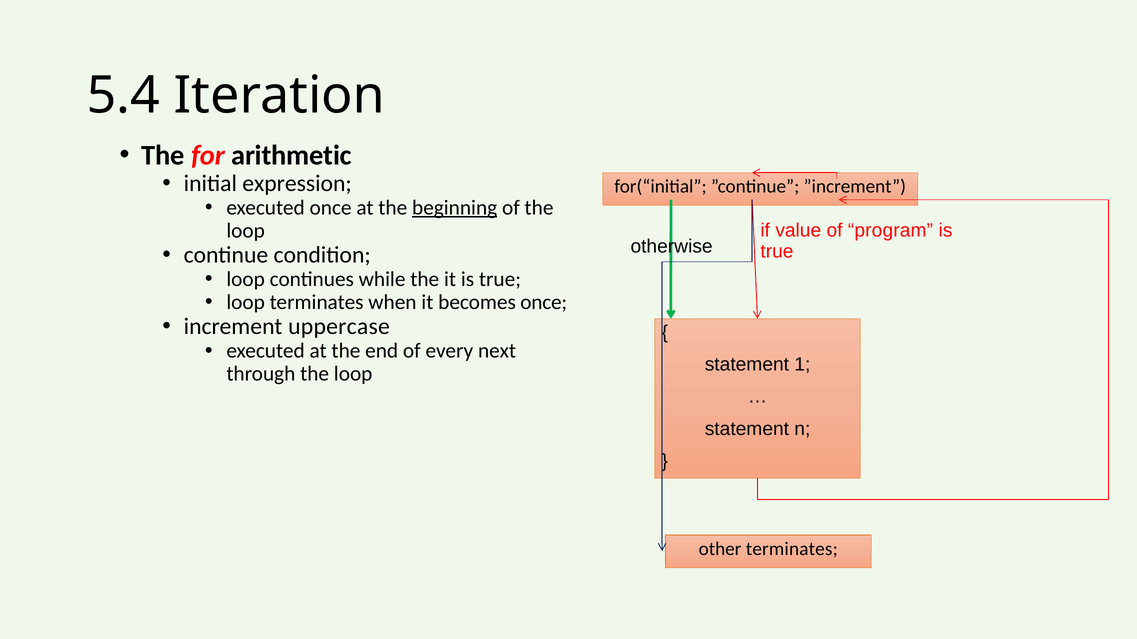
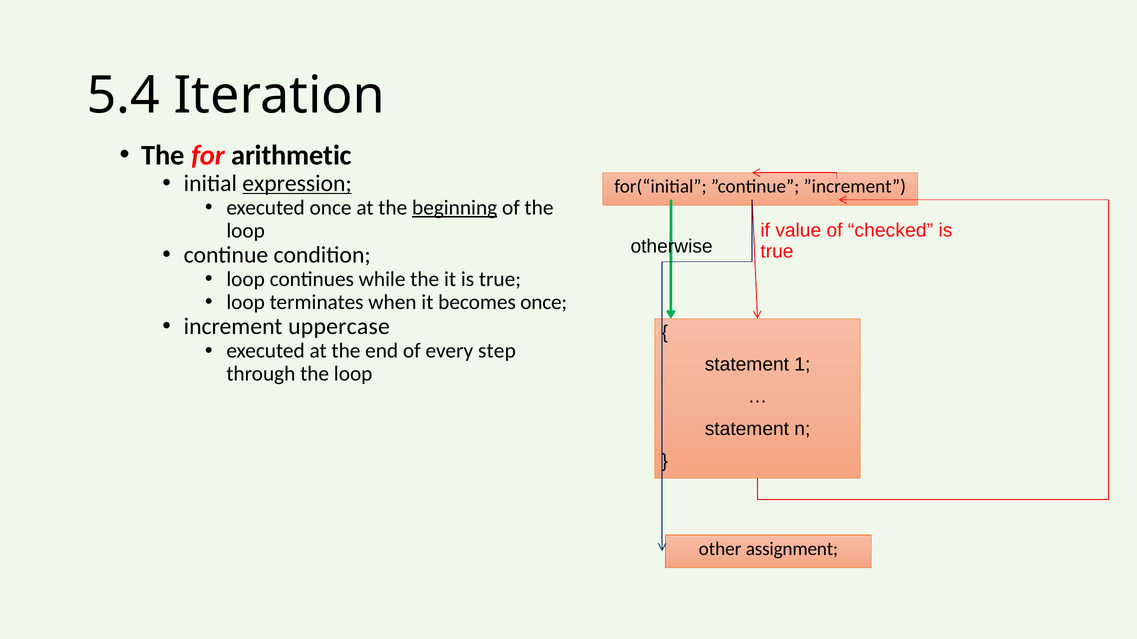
expression underline: none -> present (297, 183)
program: program -> checked (891, 231)
next: next -> step (497, 351)
other terminates: terminates -> assignment (792, 549)
